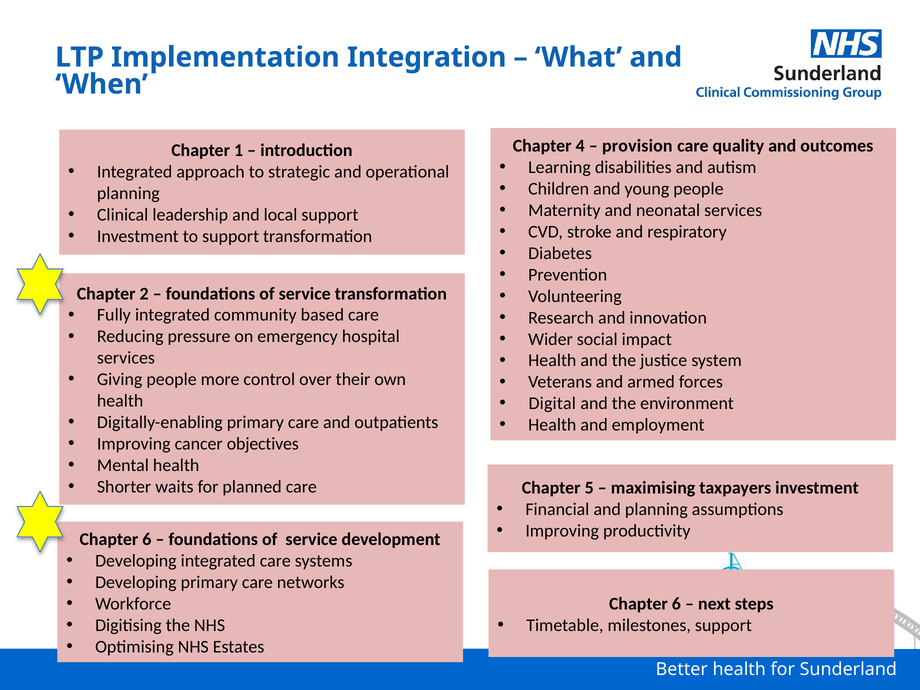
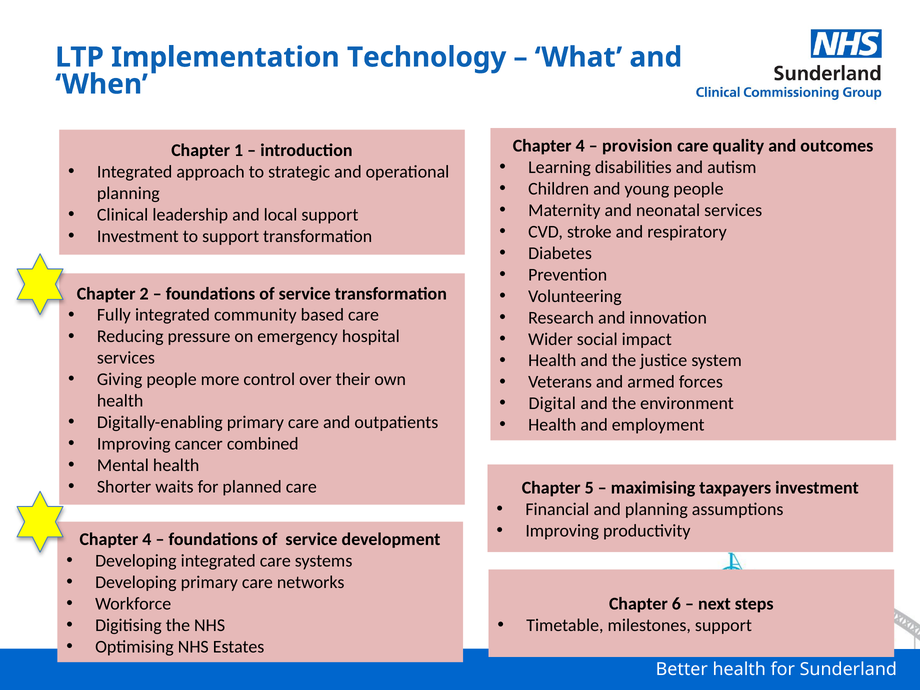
Integration: Integration -> Technology (427, 57)
objectives: objectives -> combined (263, 444)
6: 6 -> 4 (147, 539)
